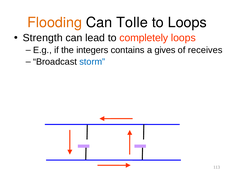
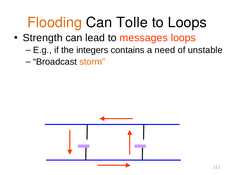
completely: completely -> messages (144, 38)
gives: gives -> need (165, 50)
receives: receives -> unstable (205, 50)
storm colour: blue -> orange (92, 62)
